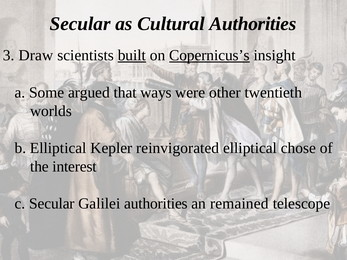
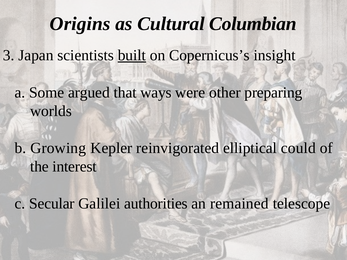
Secular: Secular -> Origins (80, 24)
Cultural Authorities: Authorities -> Columbian (253, 24)
Draw: Draw -> Japan (36, 55)
Copernicus’s underline: present -> none (209, 55)
twentieth: twentieth -> preparing (273, 93)
b Elliptical: Elliptical -> Growing (58, 148)
chose: chose -> could (298, 148)
